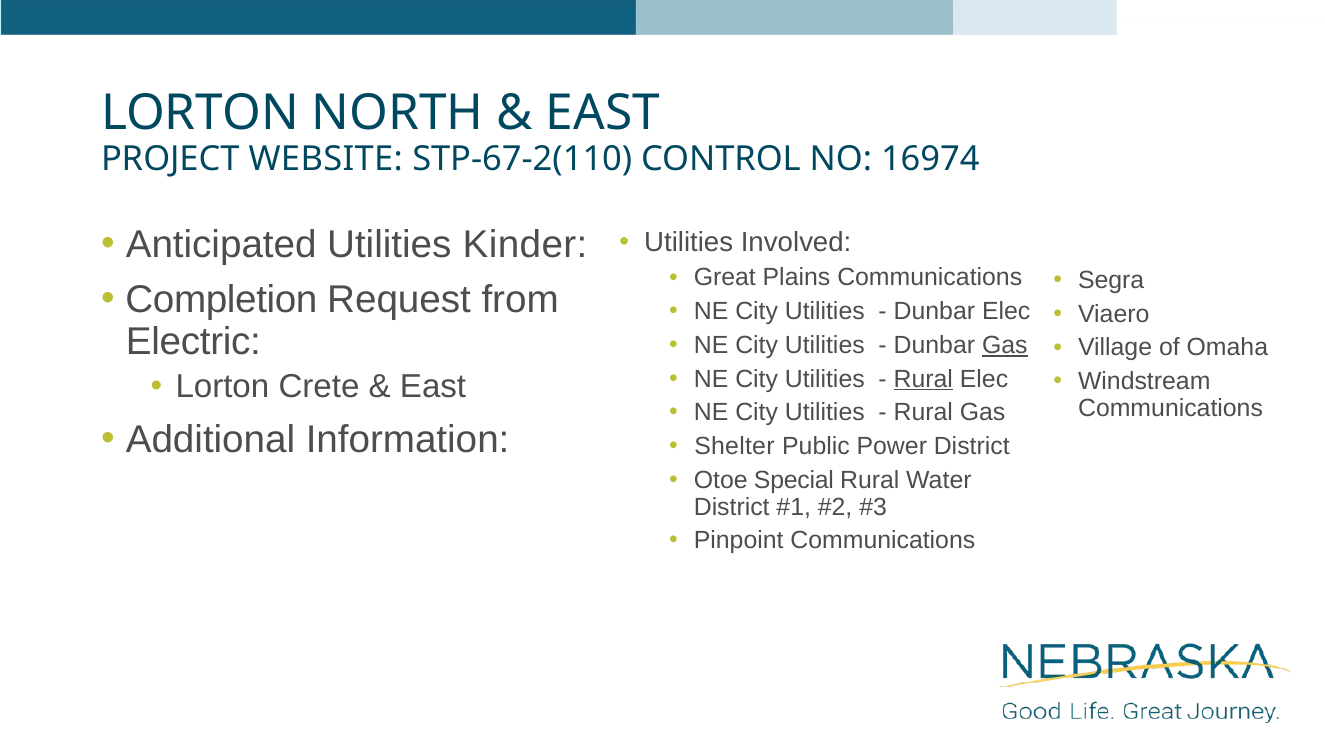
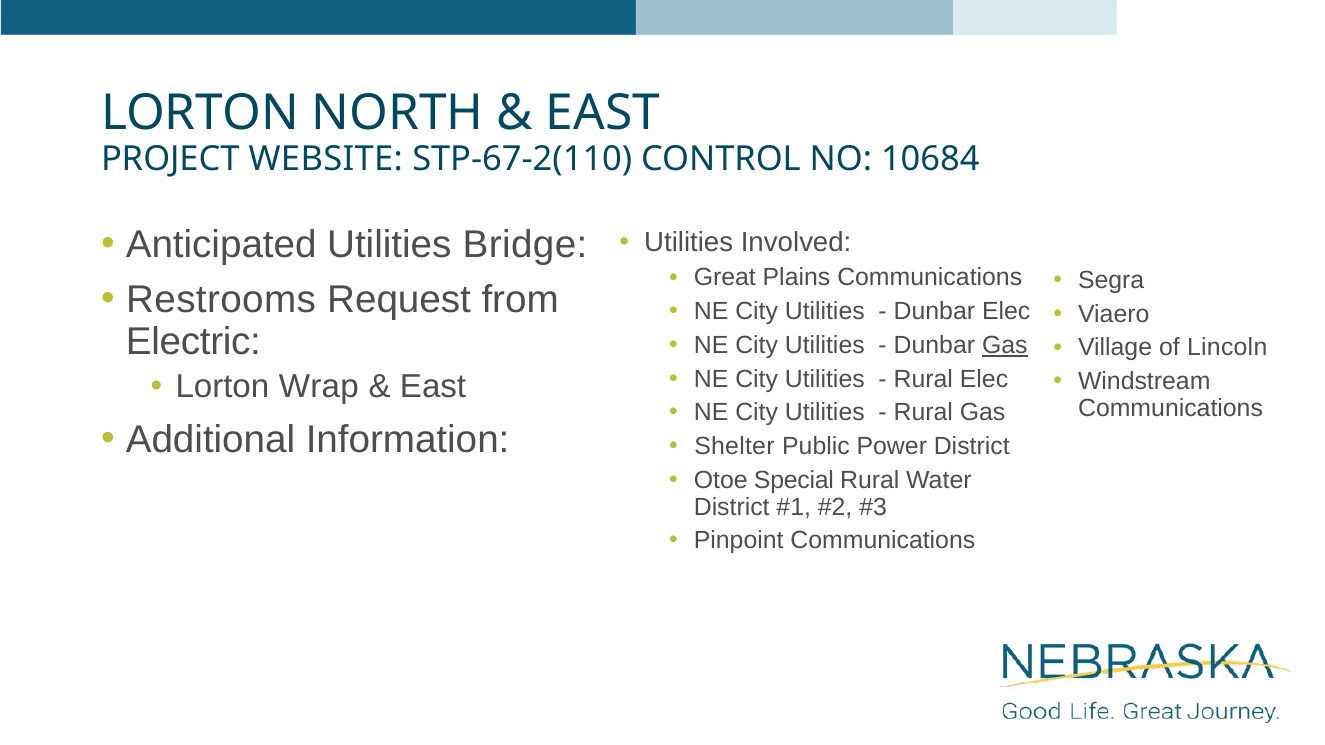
16974: 16974 -> 10684 (930, 159)
Kinder: Kinder -> Bridge (525, 244)
Completion: Completion -> Restrooms (221, 300)
Omaha: Omaha -> Lincoln (1227, 348)
Rural underline: present -> none (923, 379)
Crete: Crete -> Wrap (319, 387)
